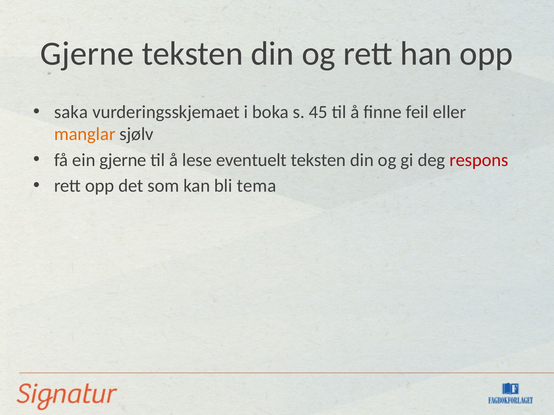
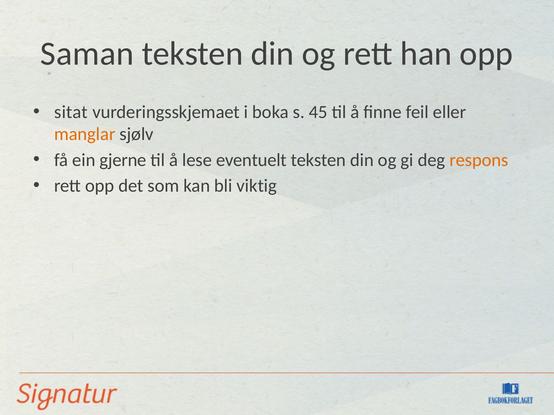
Gjerne: Gjerne -> Saman (87, 54)
saka: saka -> sitat (71, 112)
respons colour: red -> orange (479, 160)
tema: tema -> viktig (257, 186)
